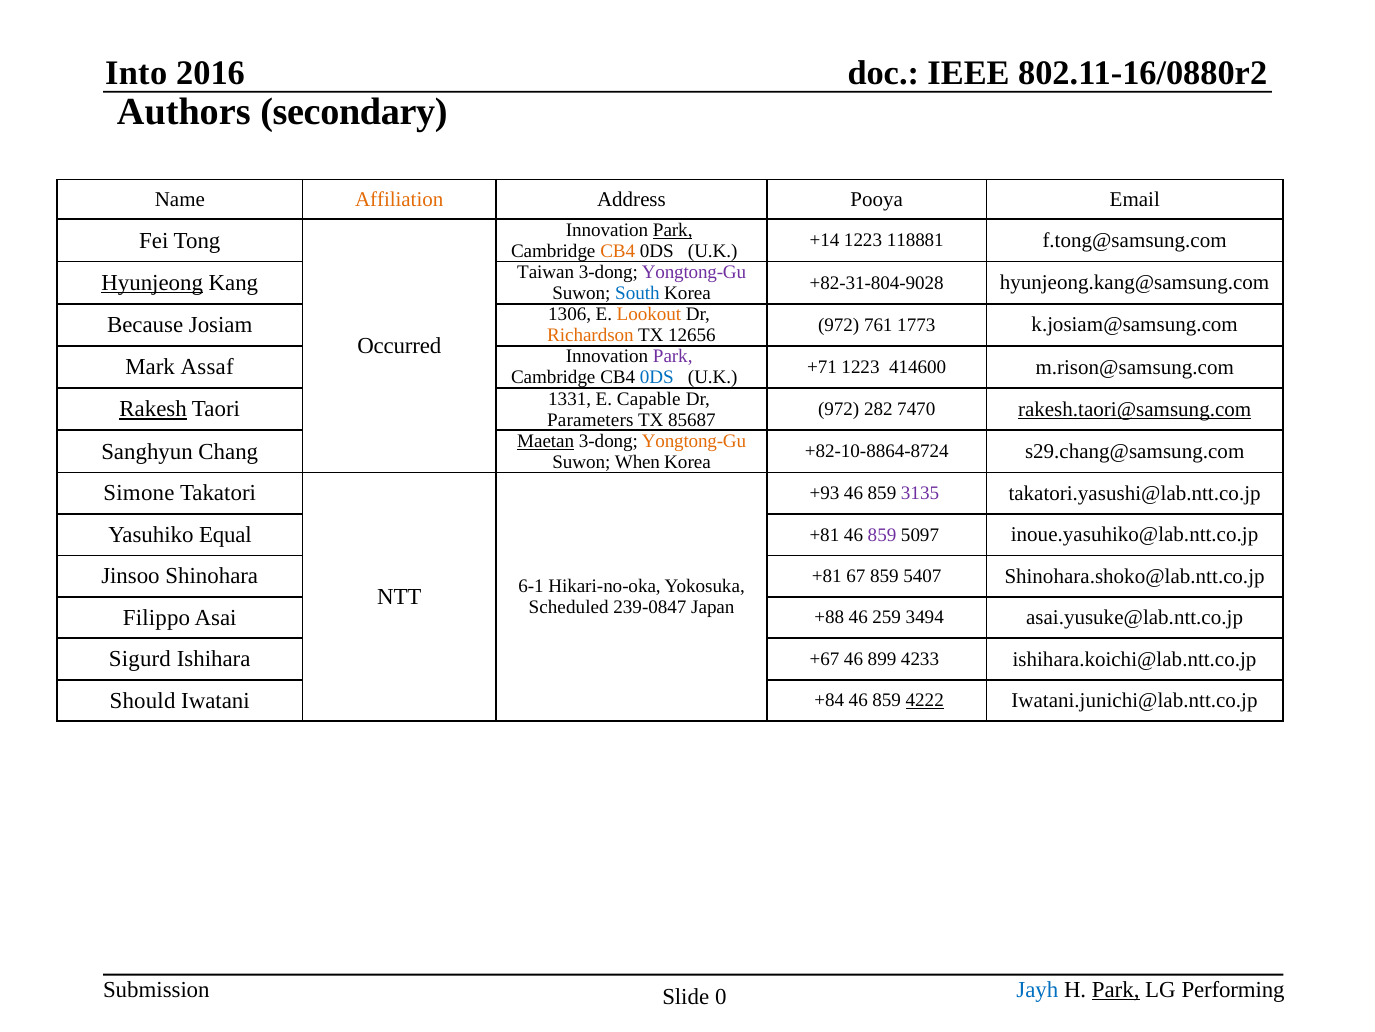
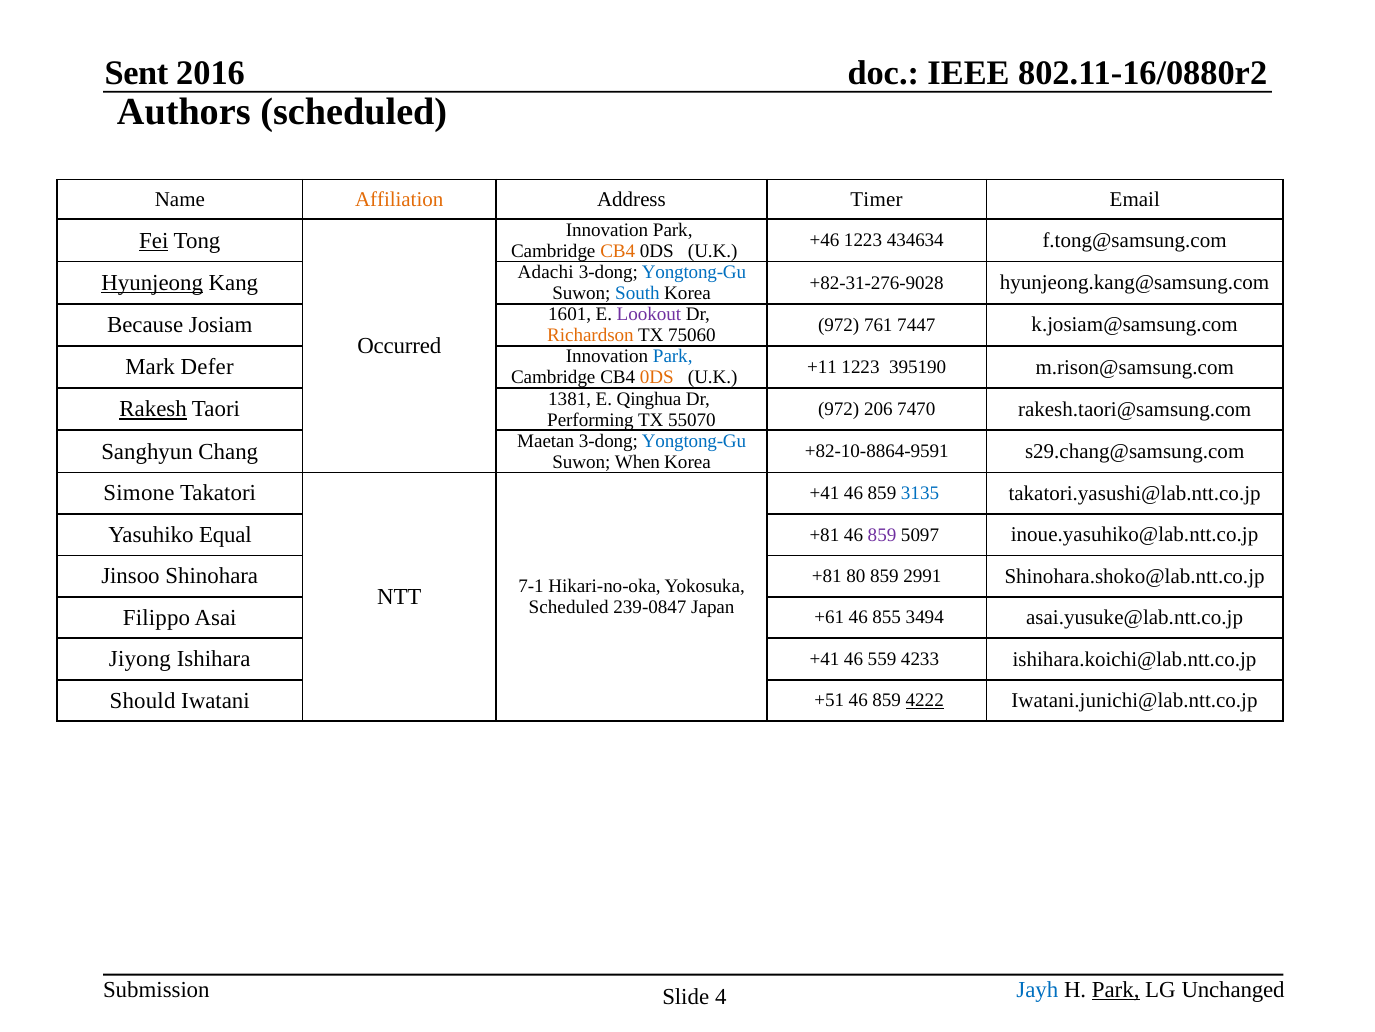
Into: Into -> Sent (136, 73)
Authors secondary: secondary -> scheduled (354, 111)
Pooya: Pooya -> Timer (877, 199)
Park underline: present -> none (673, 230)
Fei underline: none -> present (154, 240)
+14: +14 -> +46 (824, 240)
118881: 118881 -> 434634 (915, 240)
Taiwan: Taiwan -> Adachi (546, 272)
Yongtong-Gu colour: purple -> blue (694, 272)
+82-31-804-9028: +82-31-804-9028 -> +82-31-276-9028 (877, 282)
1306: 1306 -> 1601 (570, 314)
Lookout colour: orange -> purple (649, 314)
1773: 1773 -> 7447 (916, 325)
12656: 12656 -> 75060 (692, 335)
Assaf: Assaf -> Defer (207, 367)
Park colour: purple -> blue (673, 356)
+71: +71 -> +11 (822, 367)
414600: 414600 -> 395190 (918, 367)
0DS colour: blue -> orange (657, 377)
1331: 1331 -> 1381 (570, 398)
Capable: Capable -> Qinghua (649, 398)
282: 282 -> 206 (878, 409)
rakesh.taori@samsung.com underline: present -> none (1135, 409)
Parameters: Parameters -> Performing (590, 420)
85687: 85687 -> 55070 (692, 420)
Maetan underline: present -> none (546, 441)
Yongtong-Gu colour: orange -> blue (694, 441)
+82-10-8864-8724: +82-10-8864-8724 -> +82-10-8864-9591 (877, 451)
+93: +93 -> +41 (824, 493)
3135 colour: purple -> blue (920, 493)
67: 67 -> 80 (856, 576)
5407: 5407 -> 2991 (922, 576)
6-1: 6-1 -> 7-1 (531, 586)
+88: +88 -> +61 (829, 617)
259: 259 -> 855 (887, 617)
Sigurd: Sigurd -> Jiyong (140, 659)
Ishihara +67: +67 -> +41 (824, 659)
899: 899 -> 559 (882, 659)
+84: +84 -> +51 (829, 700)
0: 0 -> 4 (721, 996)
Performing: Performing -> Unchanged (1233, 989)
